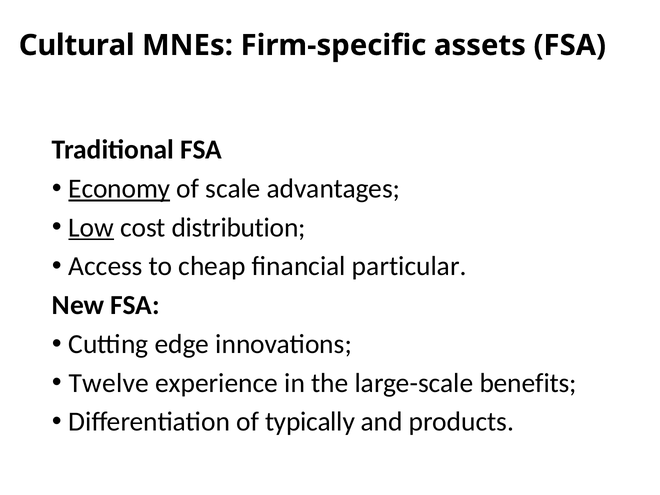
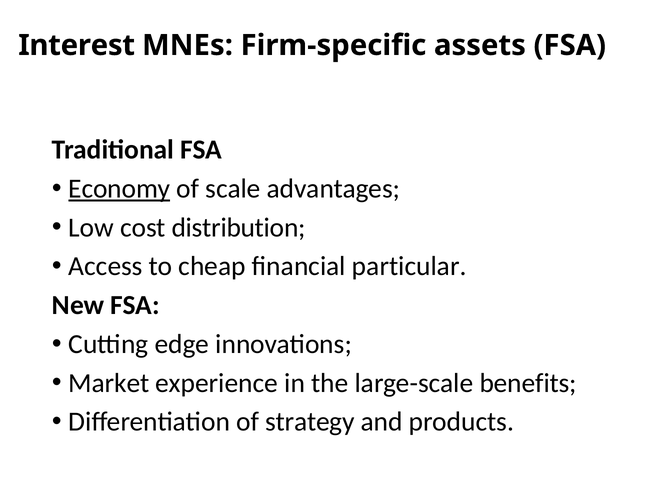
Cultural: Cultural -> Interest (77, 45)
Low underline: present -> none (91, 227)
Twelve: Twelve -> Market (109, 383)
typically: typically -> strategy (310, 422)
